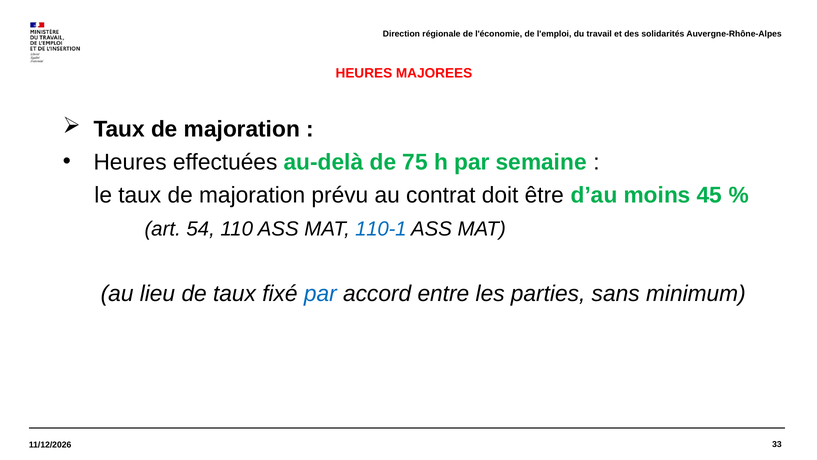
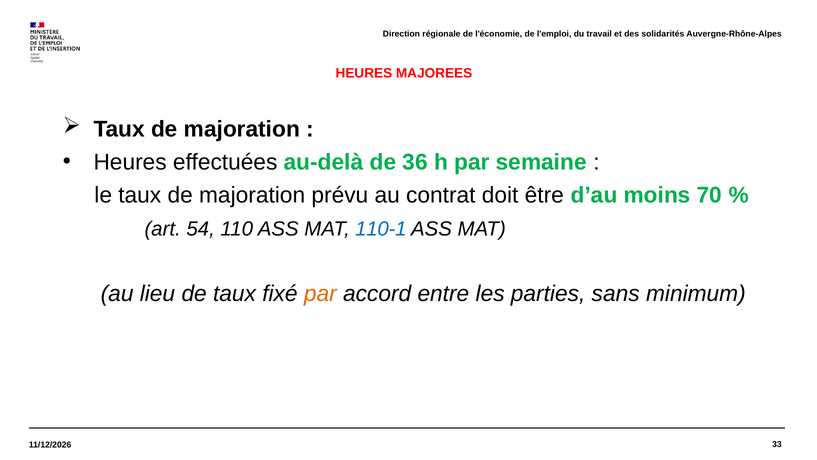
75: 75 -> 36 (415, 162)
45: 45 -> 70 (709, 195)
par colour: blue -> orange (320, 294)
